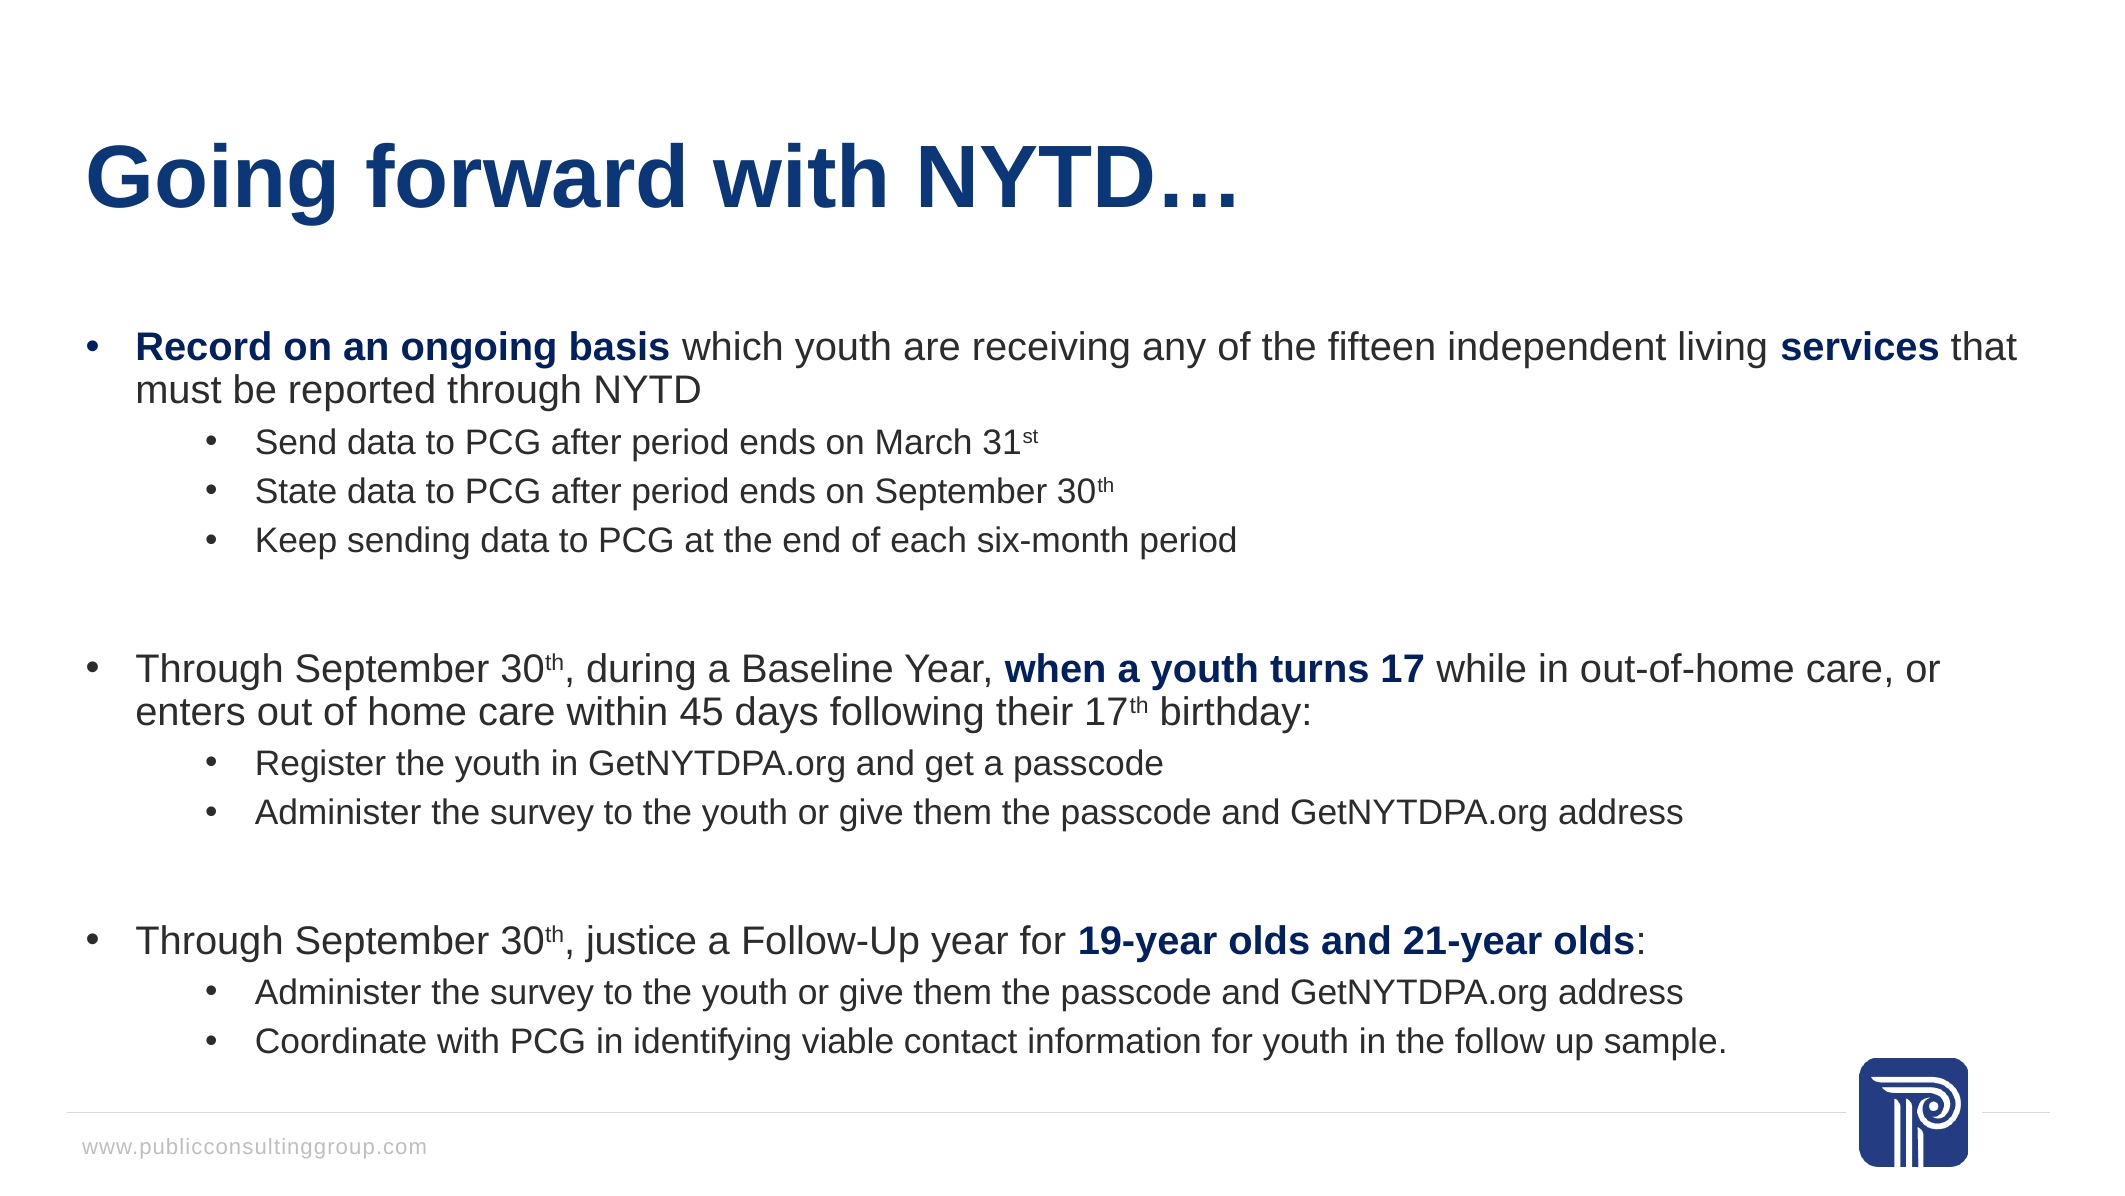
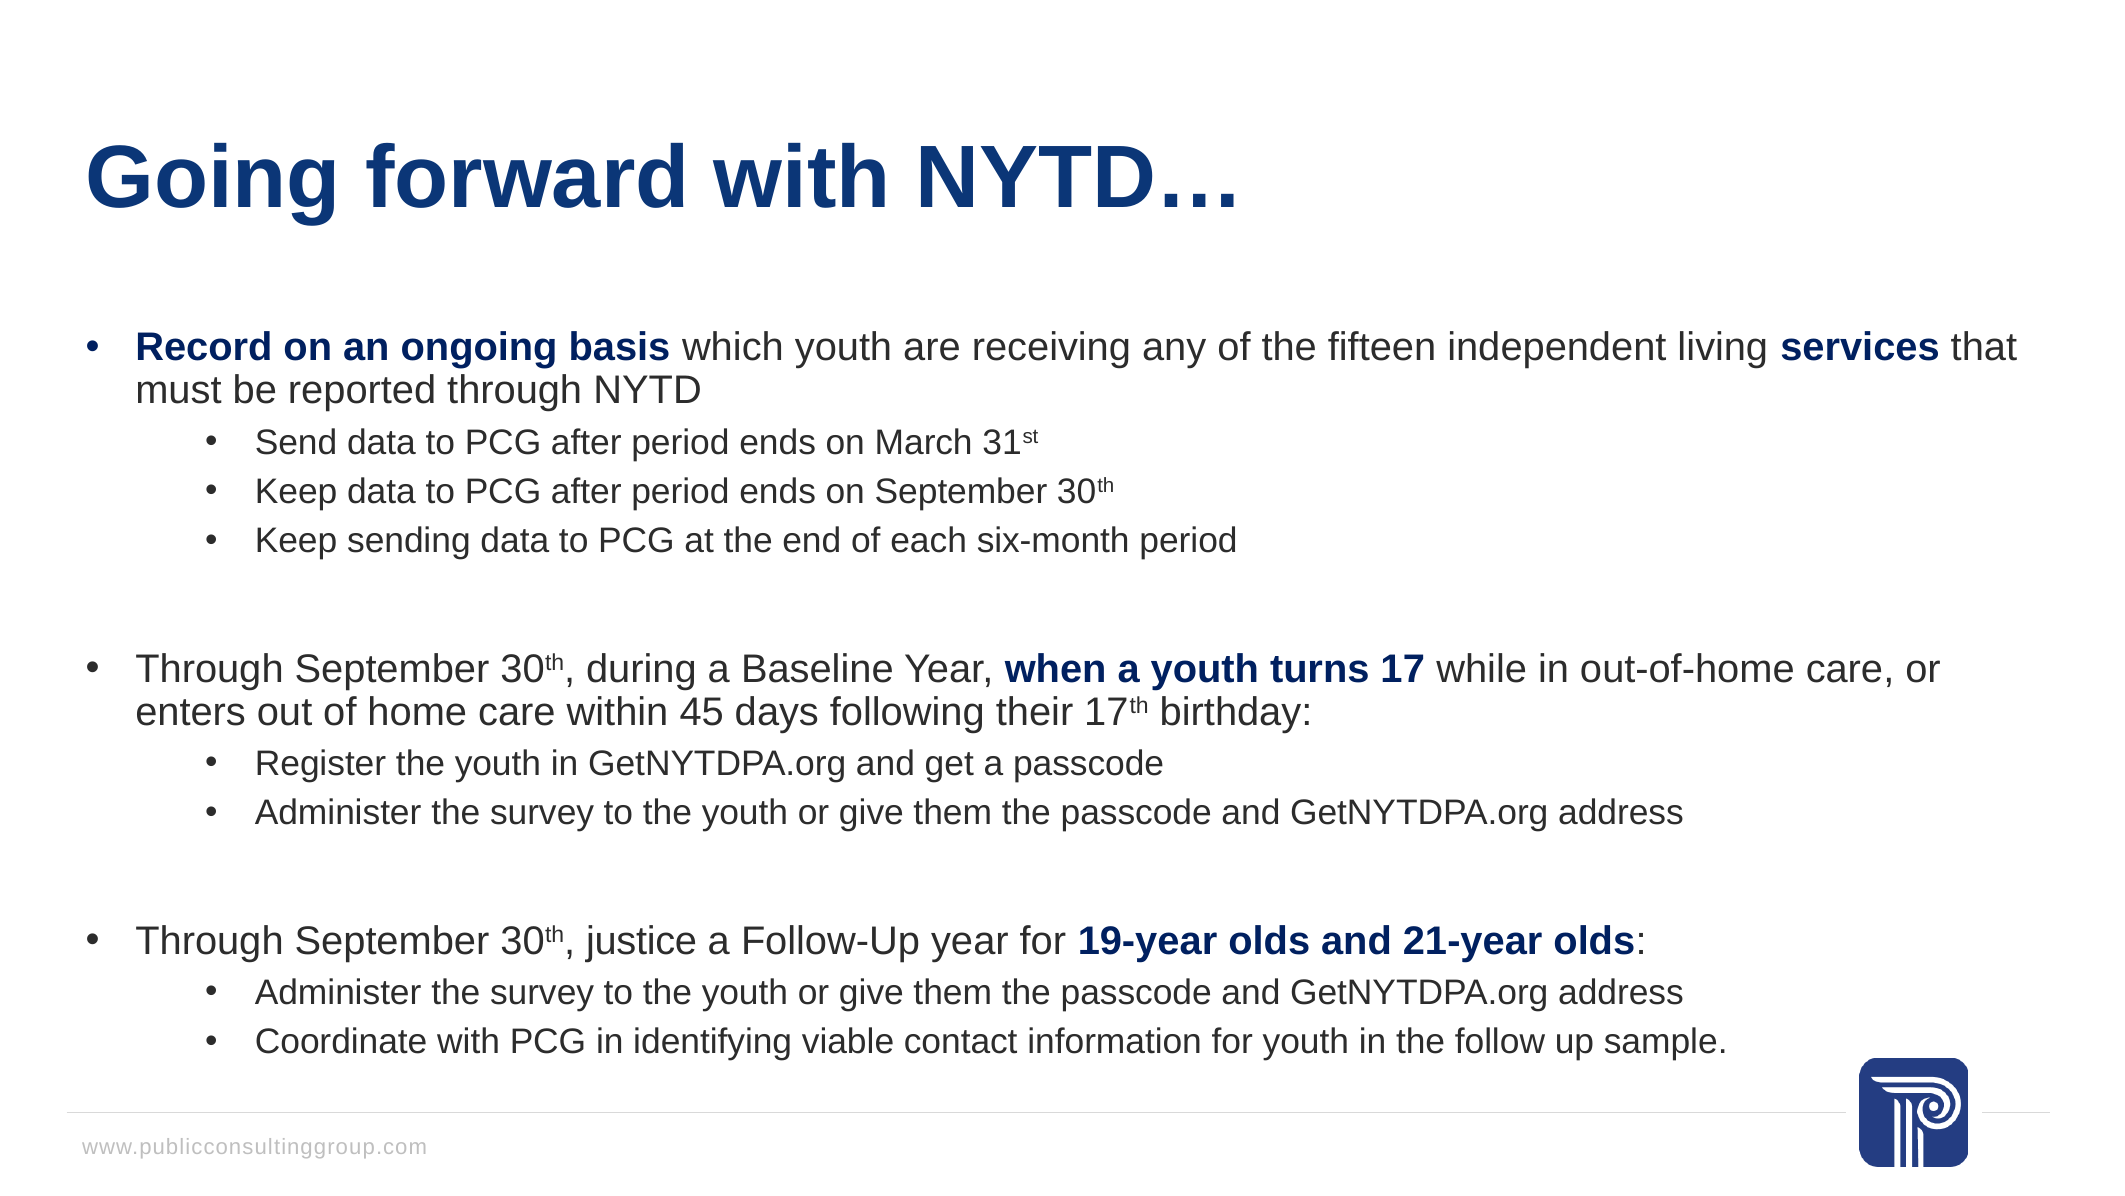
State: State -> Keep (296, 491)
